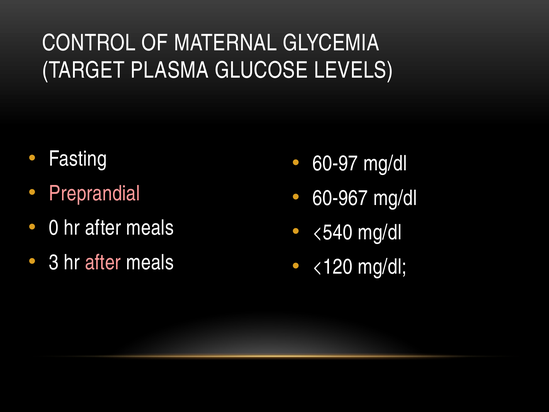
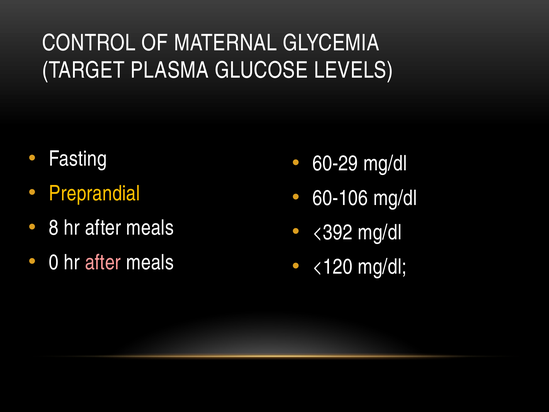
60-97: 60-97 -> 60-29 (335, 163)
Preprandial colour: pink -> yellow (95, 193)
60-967: 60-967 -> 60-106 (340, 198)
0: 0 -> 8 (54, 228)
<540: <540 -> <392 (333, 232)
3: 3 -> 0 (54, 262)
